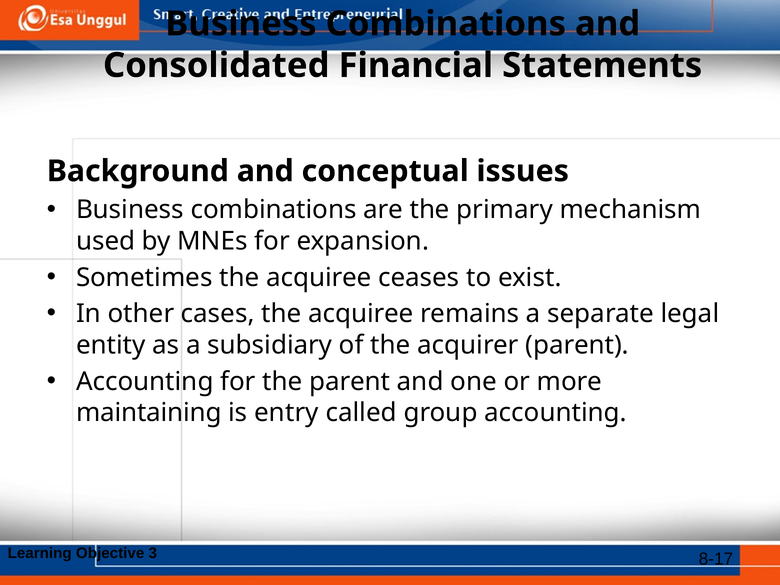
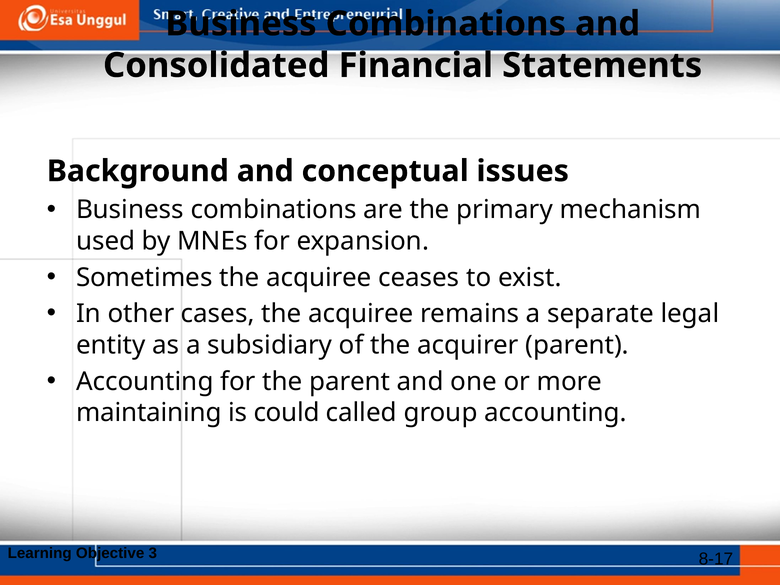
entry: entry -> could (287, 413)
